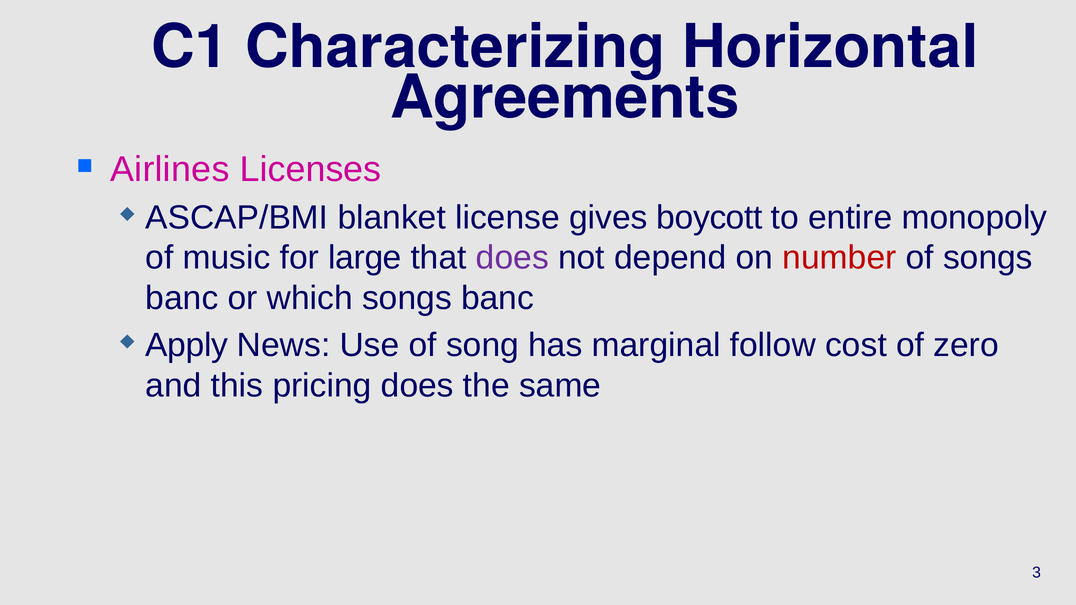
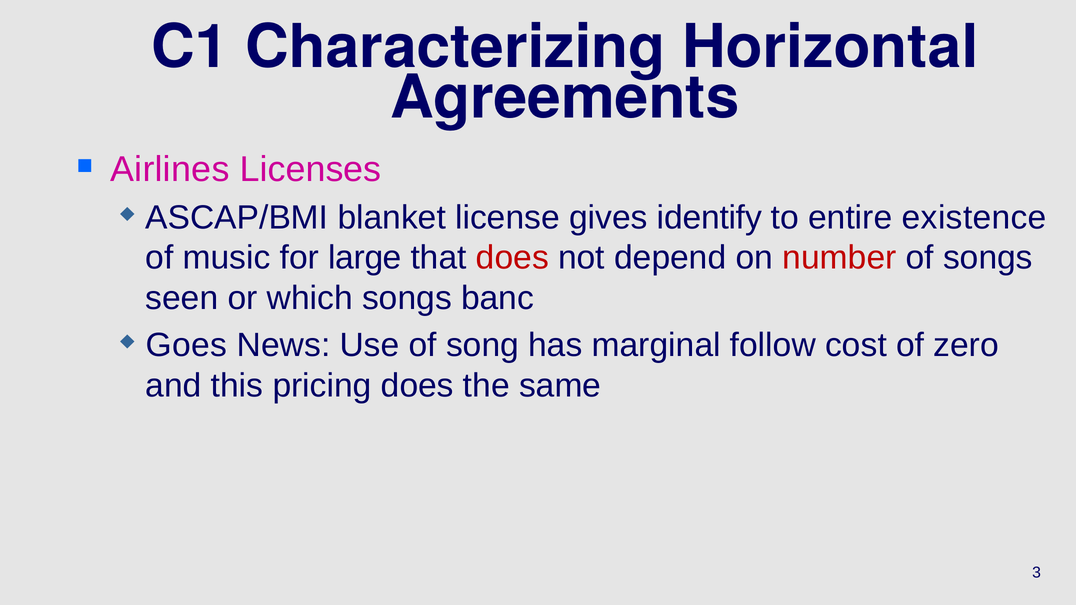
boycott: boycott -> identify (709, 218)
monopoly: monopoly -> existence (974, 218)
does colour: purple -> red (512, 258)
banc: banc -> seen (182, 298)
Apply: Apply -> Goes (186, 345)
